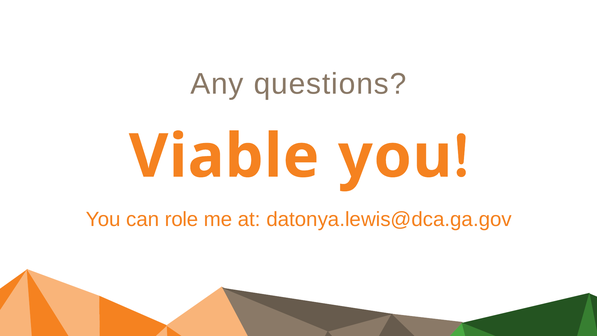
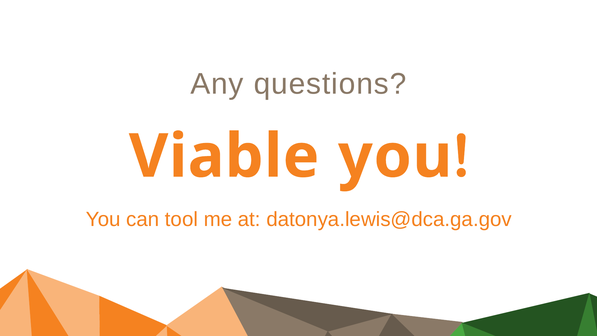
role: role -> tool (181, 219)
